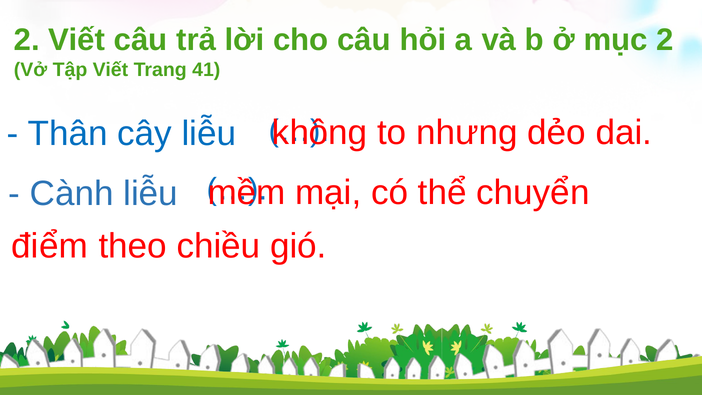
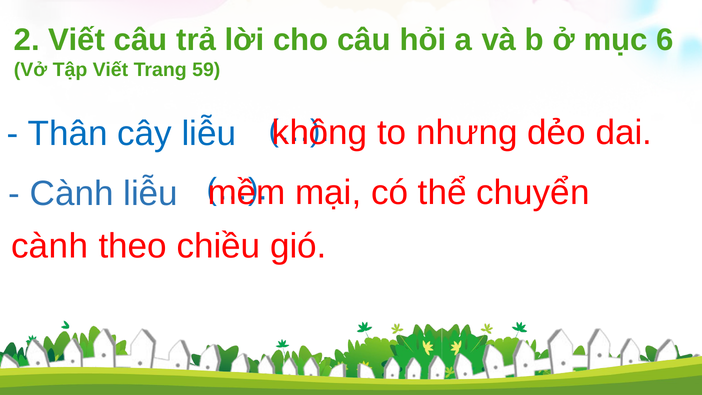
mục 2: 2 -> 6 (665, 40)
41: 41 -> 59 (206, 70)
điểm: điểm -> cành (50, 246)
